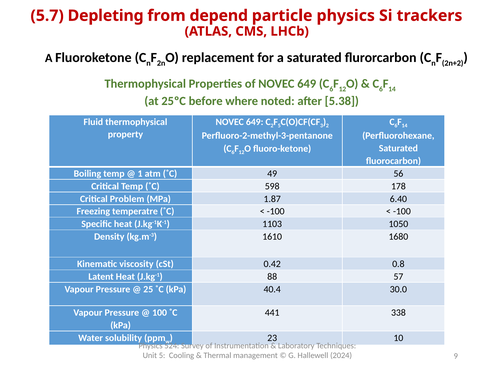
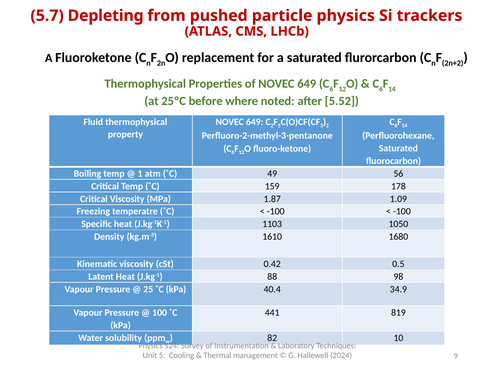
depend: depend -> pushed (219, 16)
5.38: 5.38 -> 5.52 (342, 101)
598: 598 -> 159 (272, 186)
Critical Problem: Problem -> Viscosity (127, 199)
6.40: 6.40 -> 1.09 (398, 199)
0.8: 0.8 -> 0.5 (398, 264)
57: 57 -> 98 (398, 276)
30.0: 30.0 -> 34.9 (398, 289)
338: 338 -> 819 (398, 312)
23: 23 -> 82 (272, 338)
